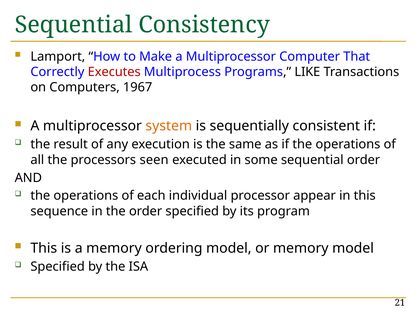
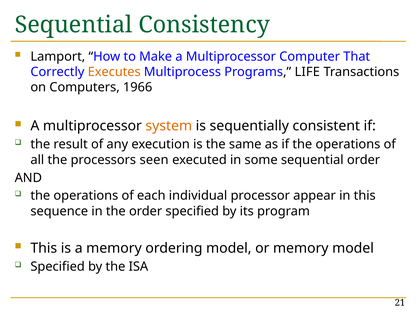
Executes colour: red -> orange (114, 72)
LIKE: LIKE -> LIFE (307, 72)
1967: 1967 -> 1966 (138, 87)
